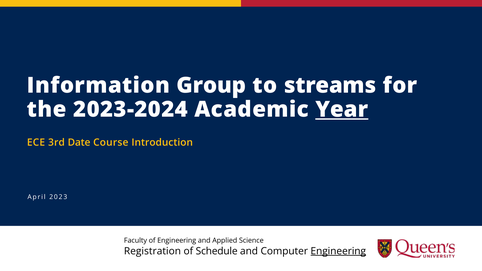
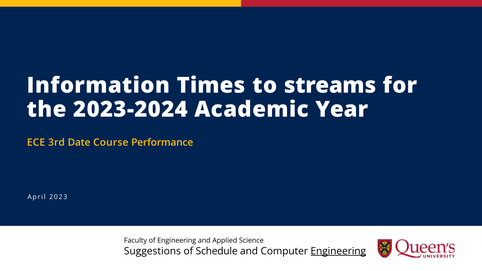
Group: Group -> Times (211, 86)
Year underline: present -> none (342, 110)
Introduction: Introduction -> Performance (162, 143)
Registration: Registration -> Suggestions (152, 251)
